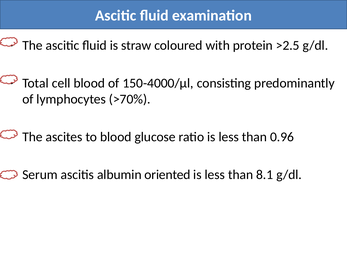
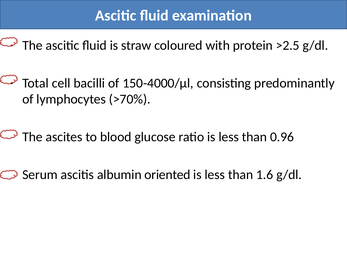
cell blood: blood -> bacilli (89, 83)
8.1: 8.1 -> 1.6 (265, 175)
